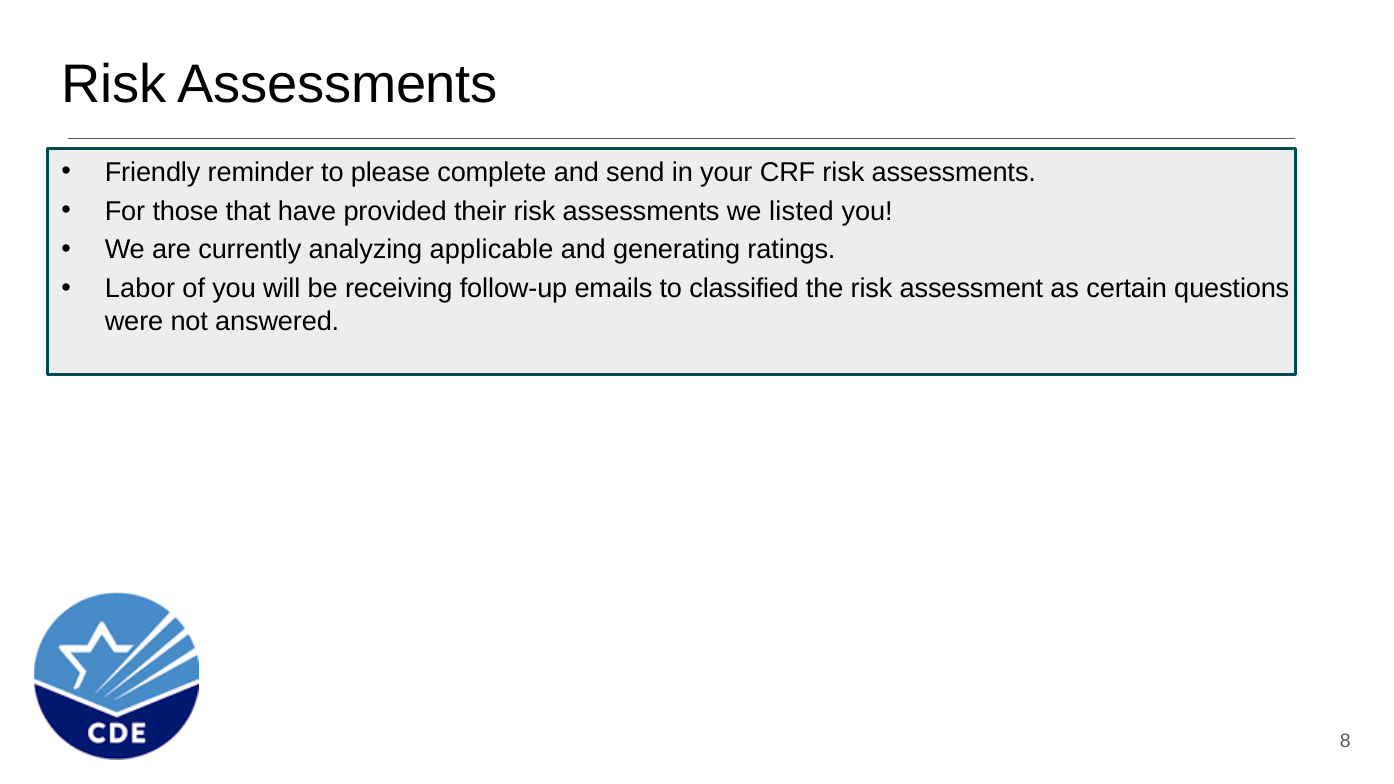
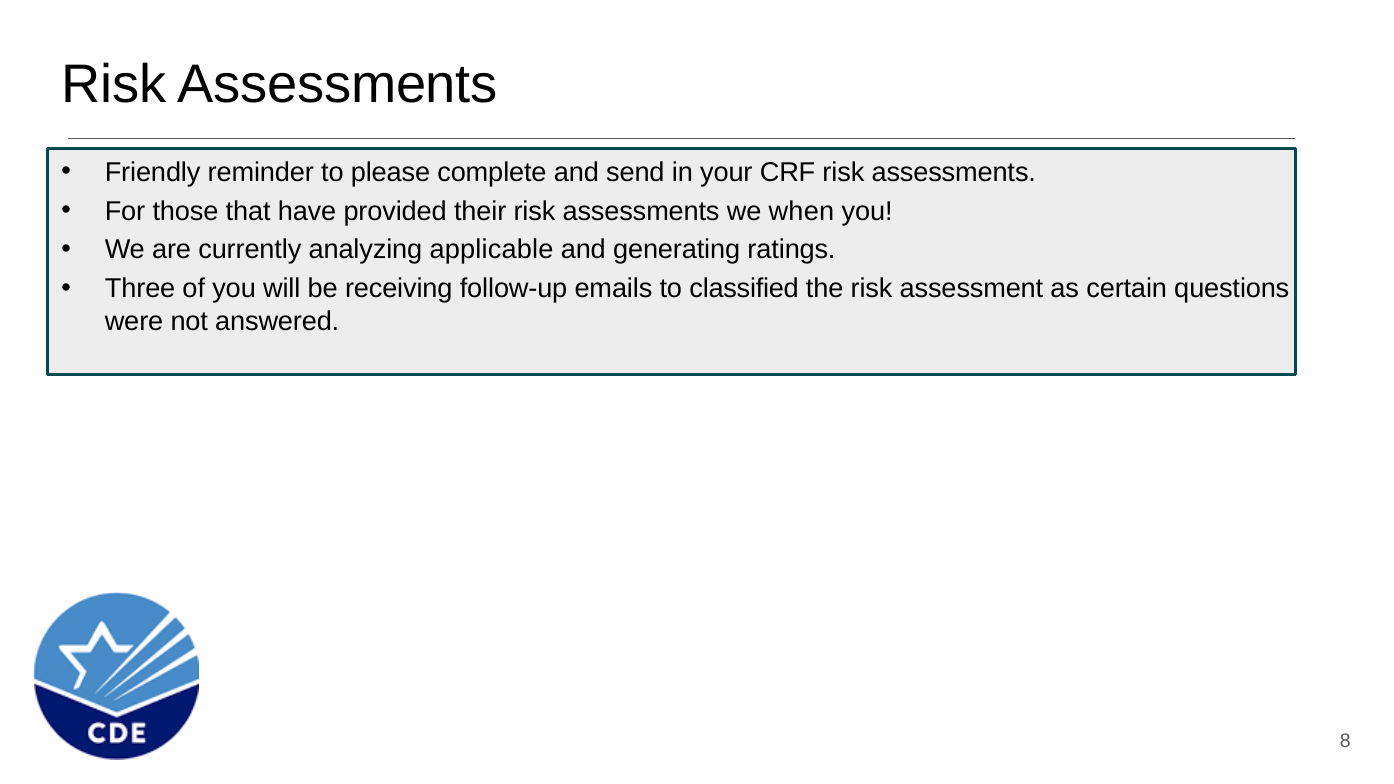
listed: listed -> when (801, 211)
Labor: Labor -> Three (140, 289)
